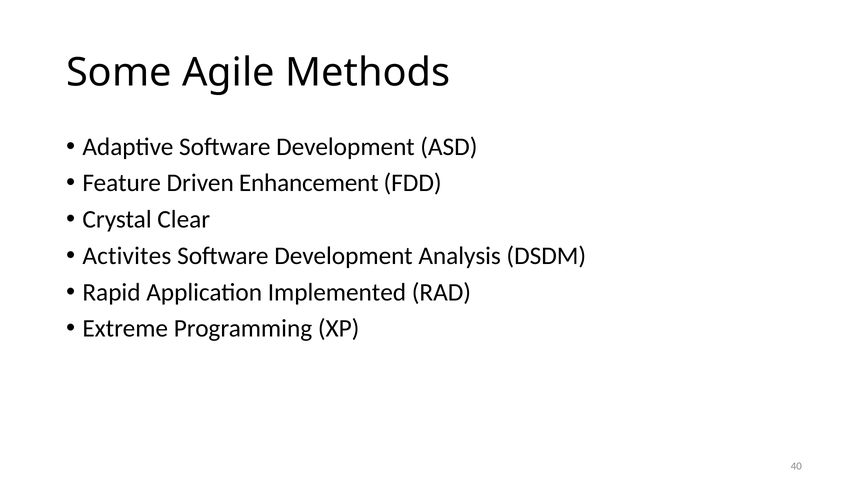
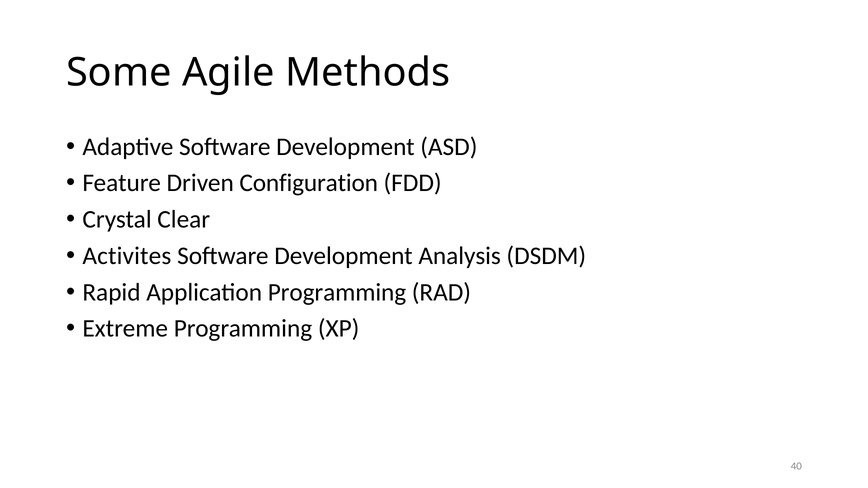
Enhancement: Enhancement -> Configuration (309, 183)
Application Implemented: Implemented -> Programming (337, 292)
